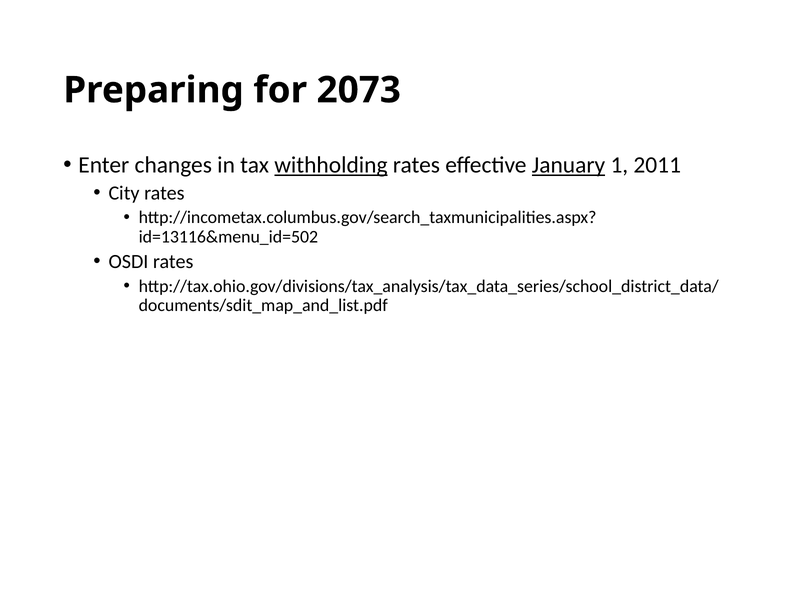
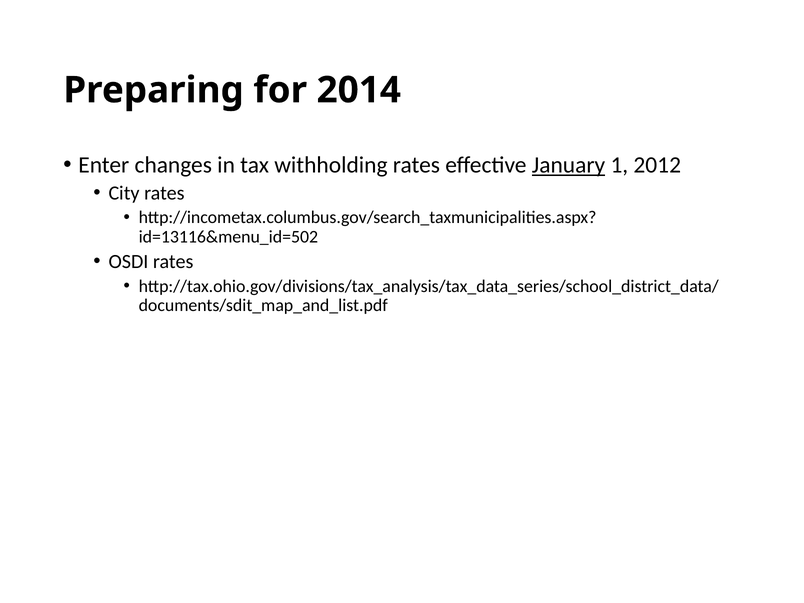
2073: 2073 -> 2014 (359, 90)
withholding underline: present -> none (331, 165)
2011: 2011 -> 2012 (657, 165)
